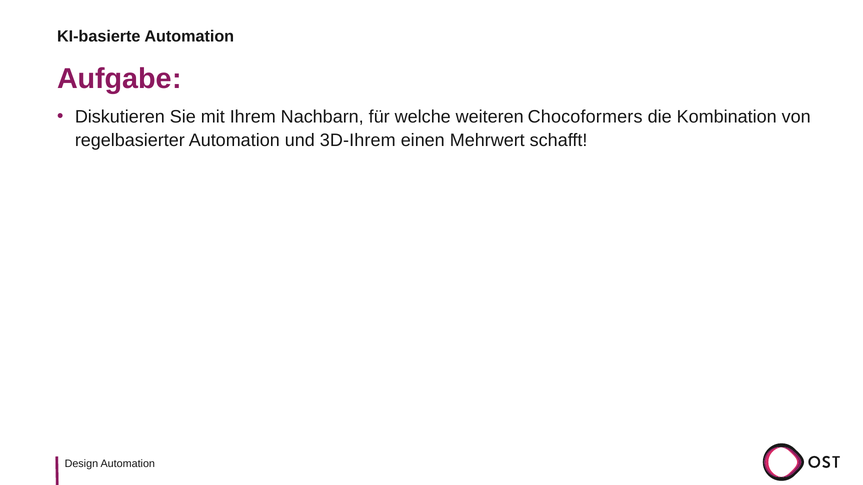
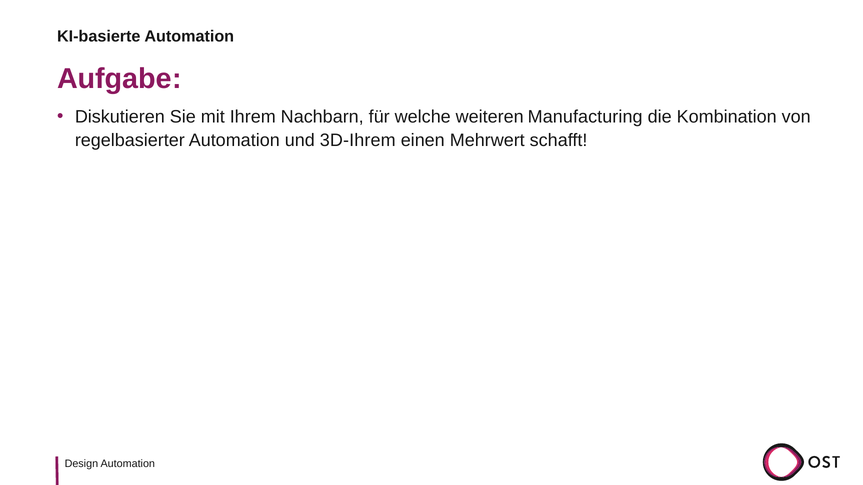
Chocoformers: Chocoformers -> Manufacturing (585, 117)
